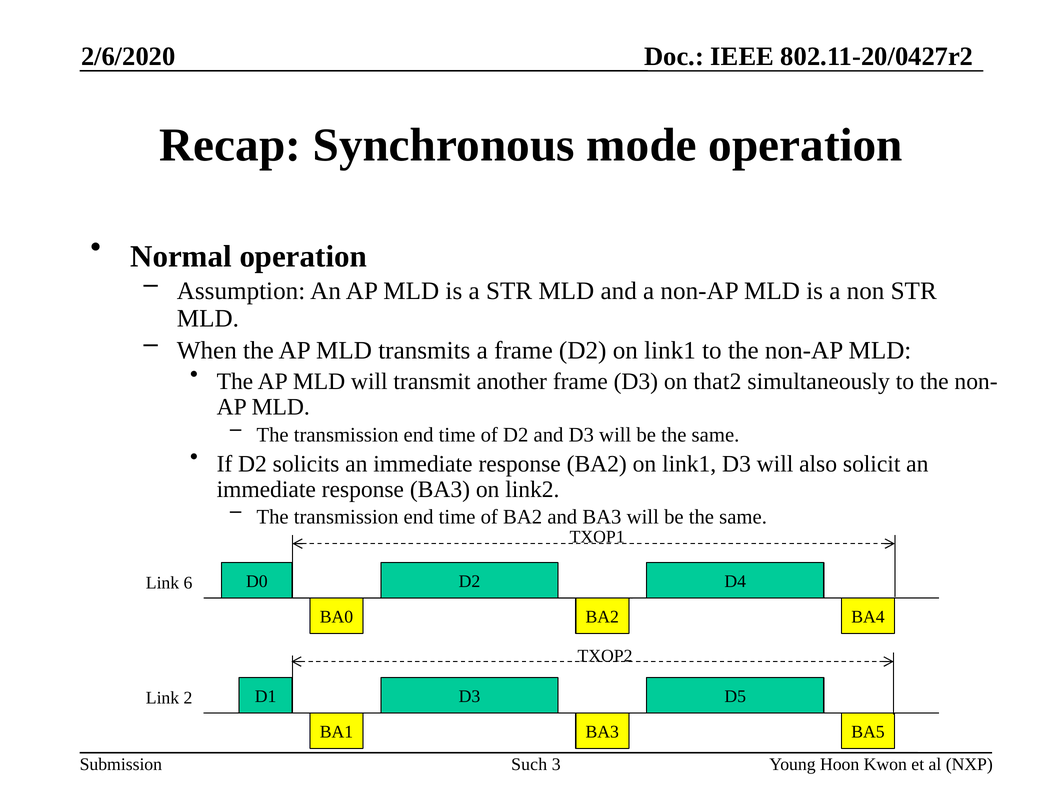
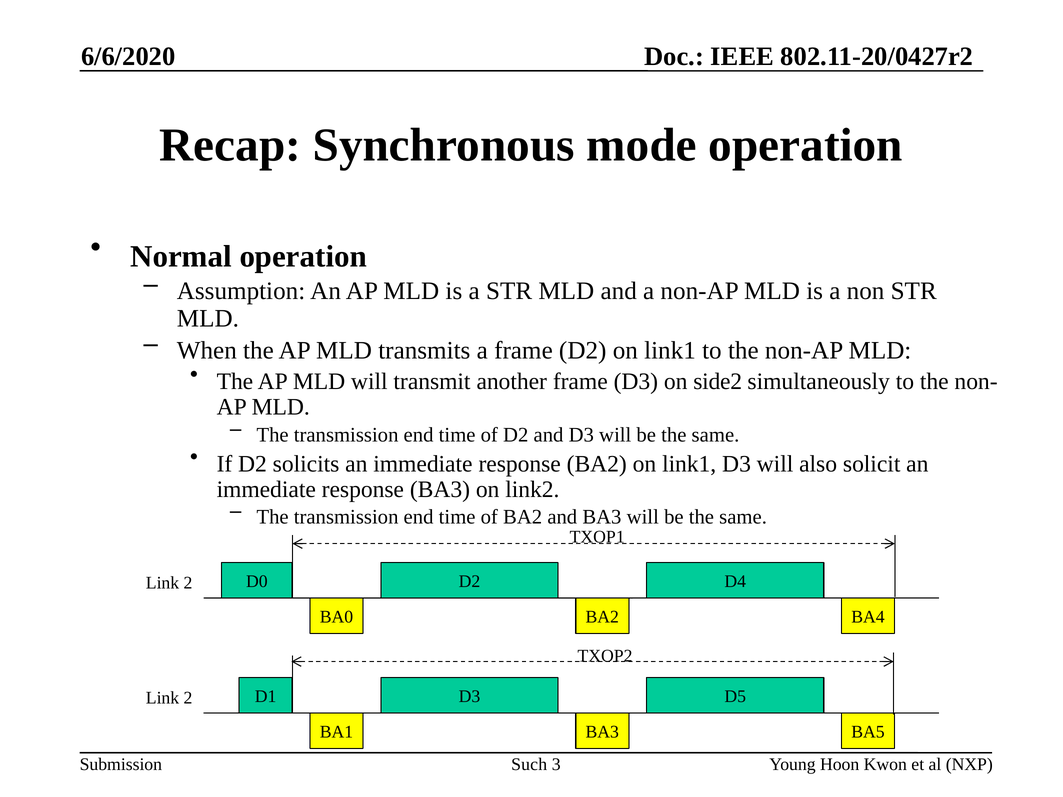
2/6/2020: 2/6/2020 -> 6/6/2020 (128, 57)
that2: that2 -> side2 (718, 382)
6: 6 -> 2 (188, 583)
